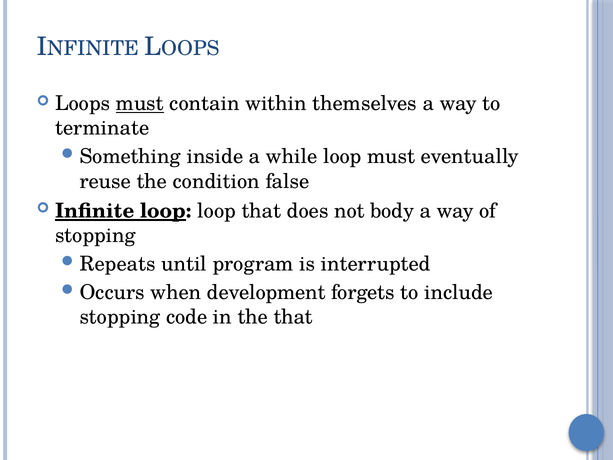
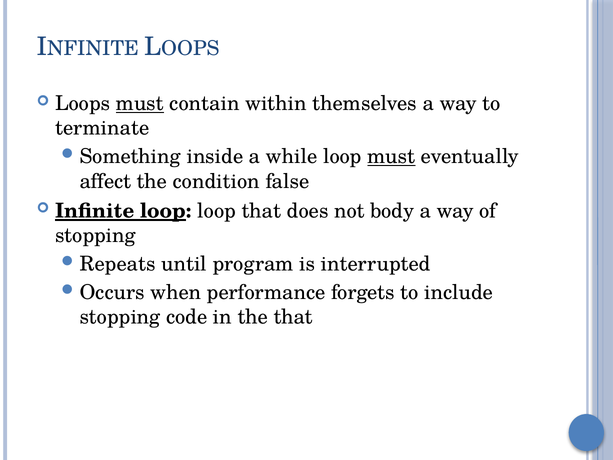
must underline: none -> present (391, 157)
reuse: reuse -> affect (105, 181)
development: development -> performance (266, 293)
